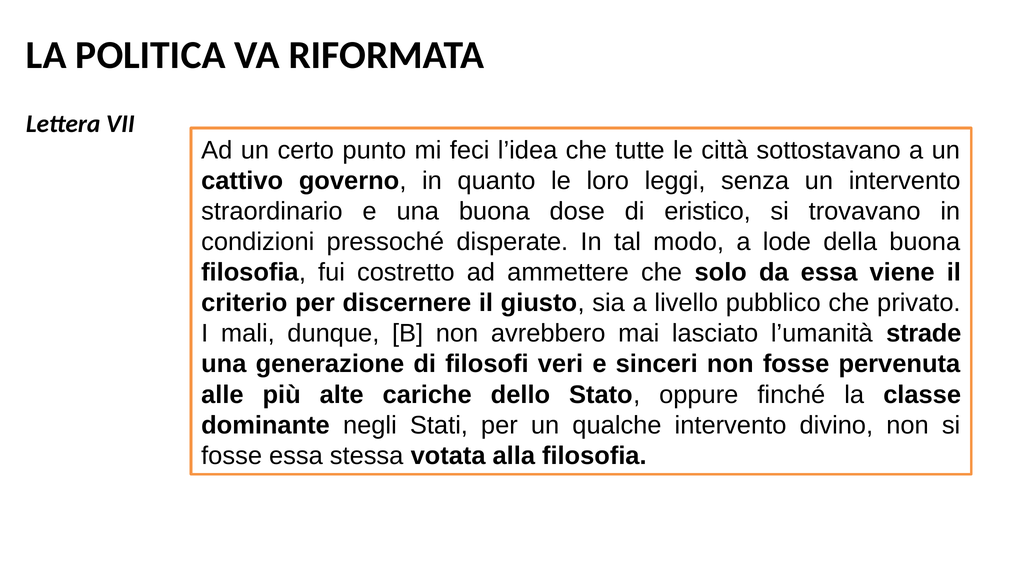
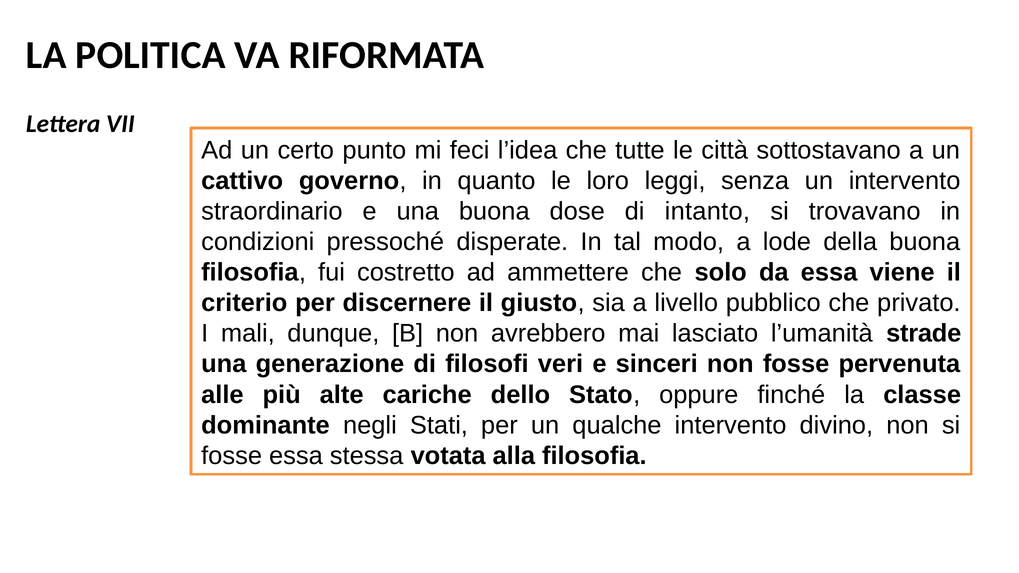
eristico: eristico -> intanto (707, 211)
